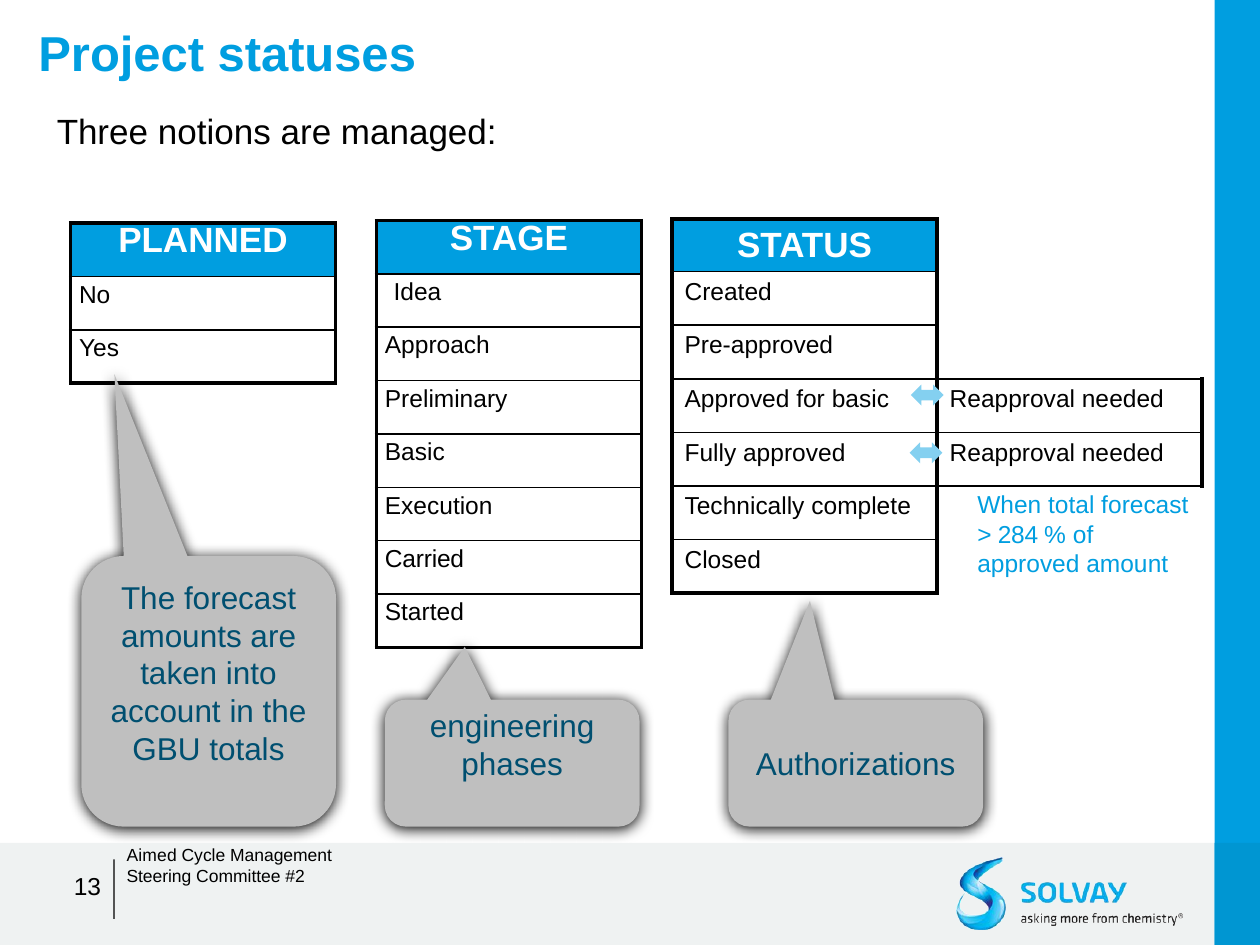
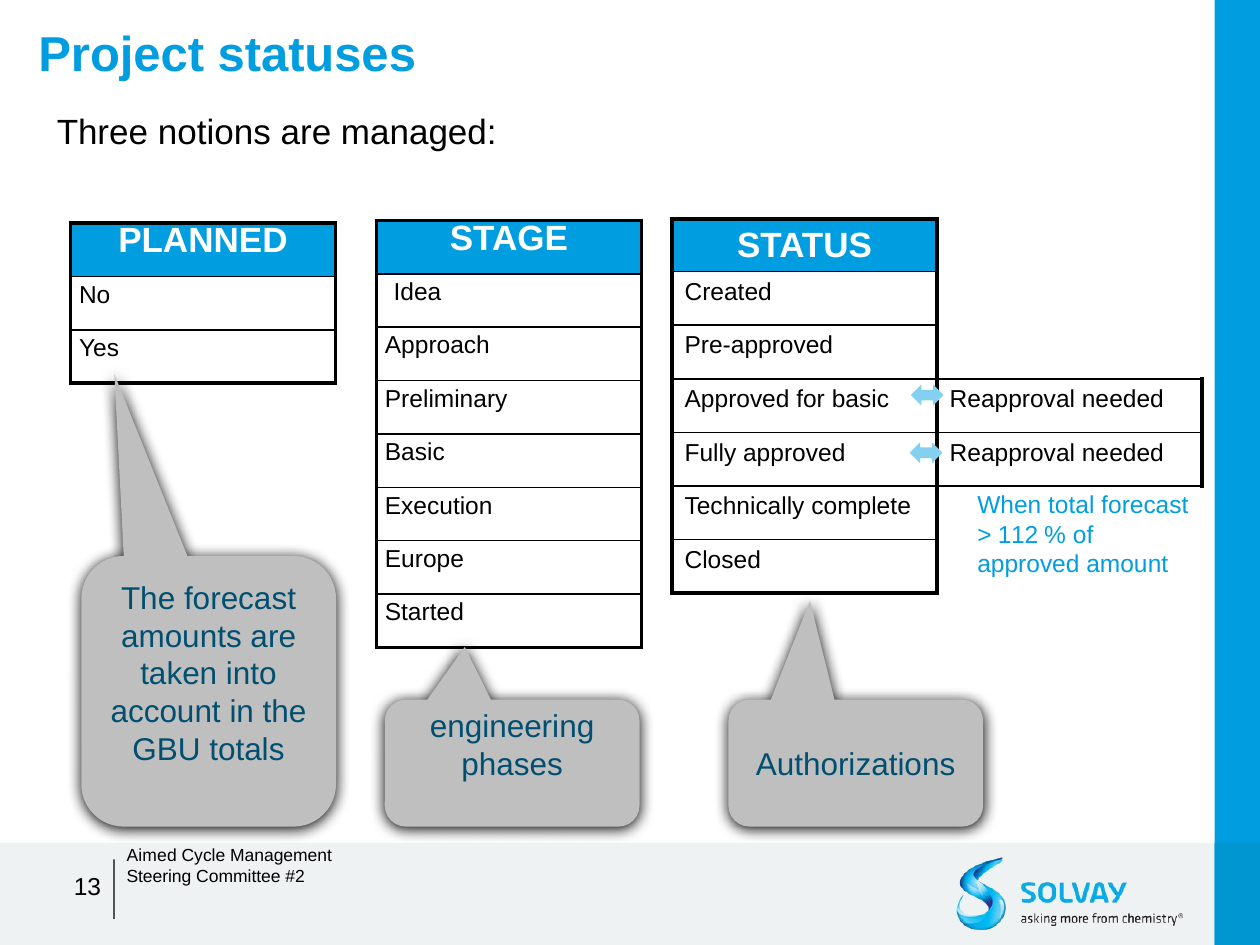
284: 284 -> 112 (1018, 535)
Carried: Carried -> Europe (424, 559)
